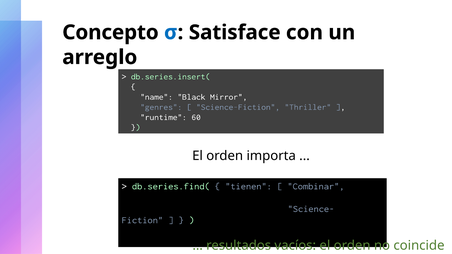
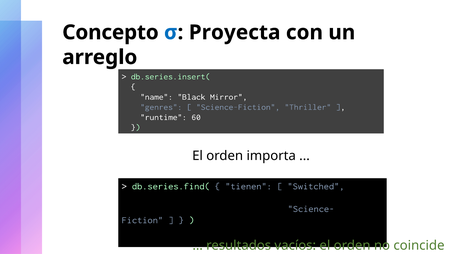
Satisface: Satisface -> Proyecta (235, 32)
Combinar: Combinar -> Switched (316, 186)
